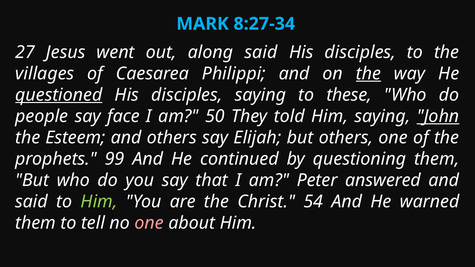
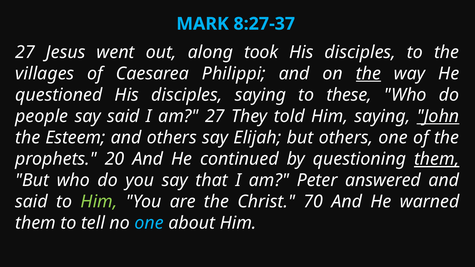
8:27-34: 8:27-34 -> 8:27-37 (264, 24)
along said: said -> took (261, 52)
questioned underline: present -> none (59, 95)
say face: face -> said (123, 116)
am 50: 50 -> 27 (215, 116)
99: 99 -> 20 (115, 159)
them underline: none -> present (437, 159)
54: 54 -> 70 (313, 202)
one colour: pink -> light blue (149, 223)
